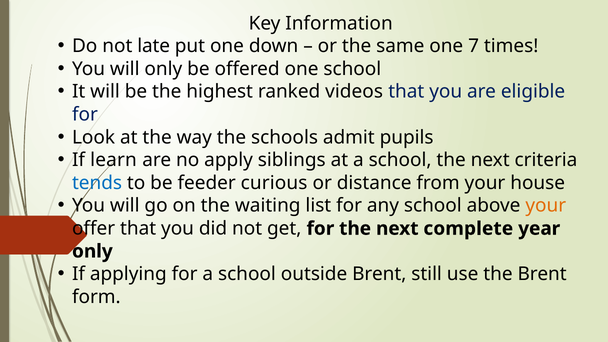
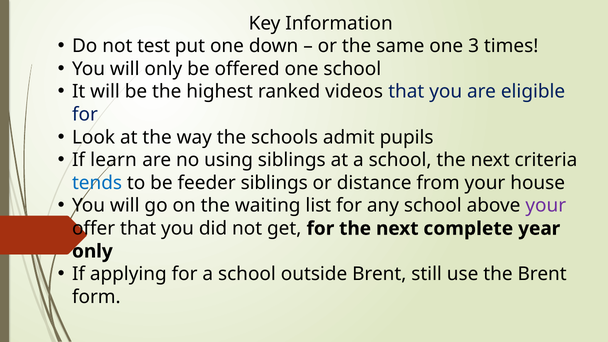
late: late -> test (154, 46)
7: 7 -> 3 (474, 46)
apply: apply -> using (229, 160)
feeder curious: curious -> siblings (274, 183)
your colour: orange -> purple (546, 206)
